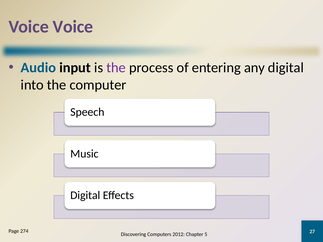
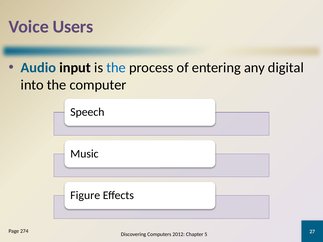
Voice Voice: Voice -> Users (73, 27)
the colour: purple -> blue (116, 68)
Digital: Digital -> Figure (85, 196)
